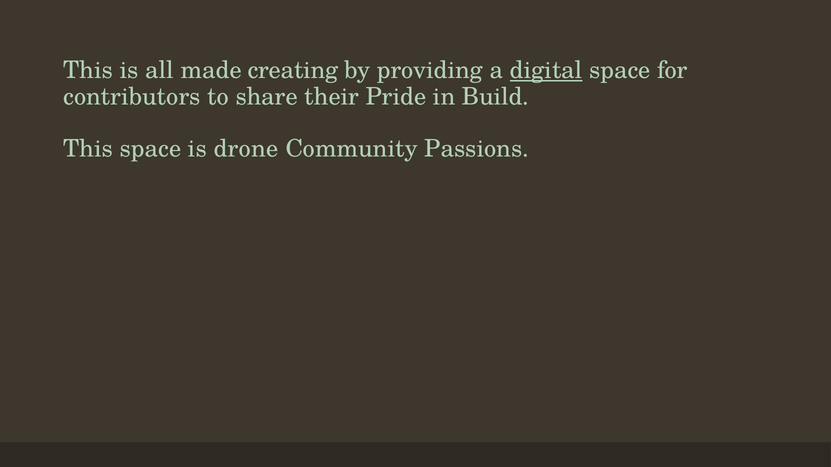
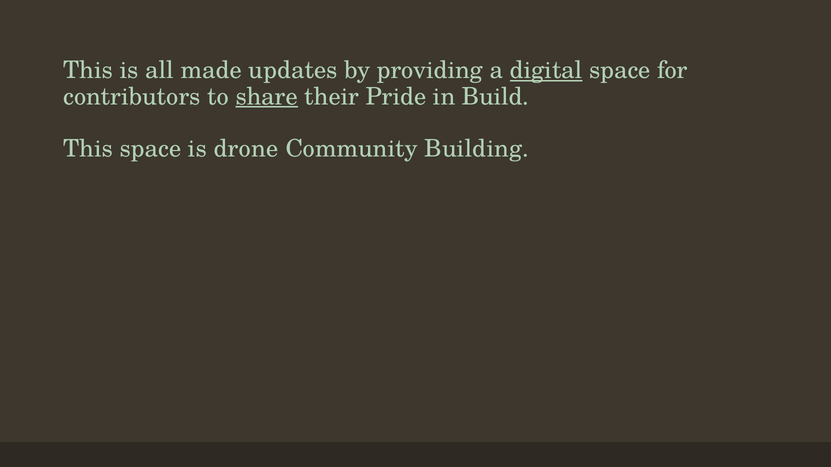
creating: creating -> updates (293, 70)
share underline: none -> present (267, 97)
Passions: Passions -> Building (477, 149)
